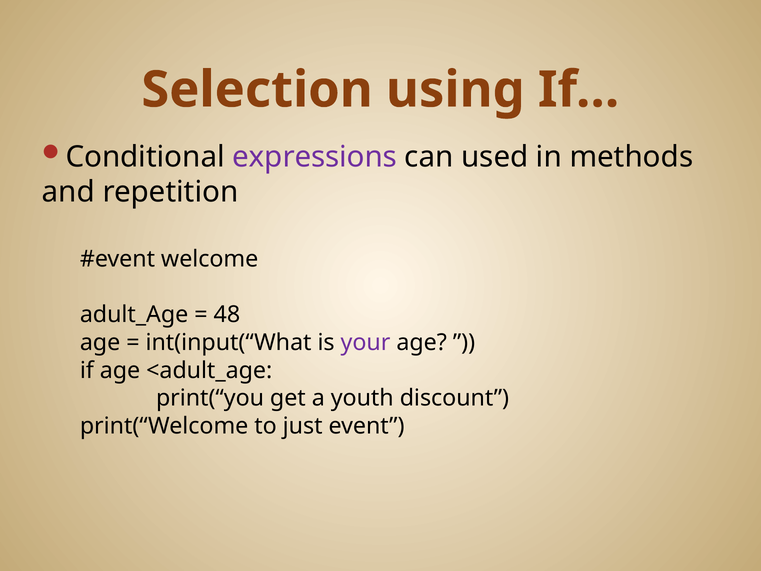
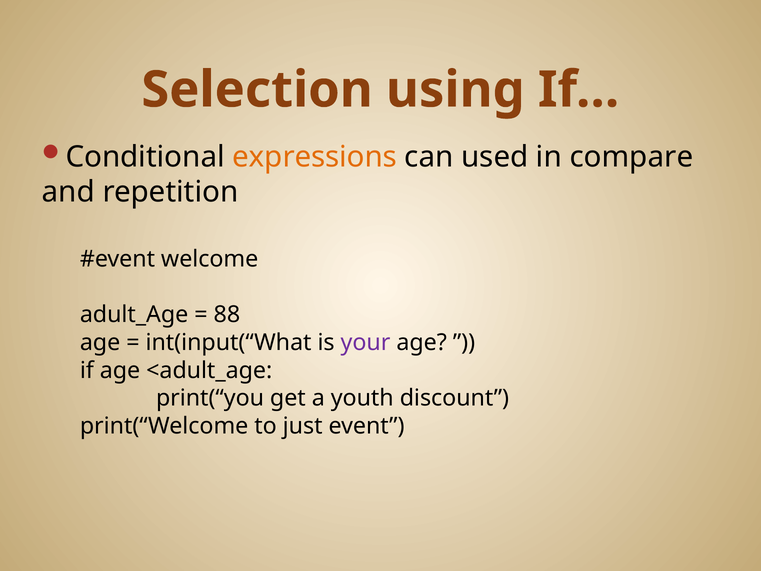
expressions colour: purple -> orange (315, 157)
methods: methods -> compare (631, 157)
48: 48 -> 88 (227, 315)
